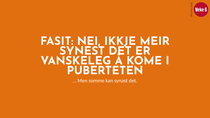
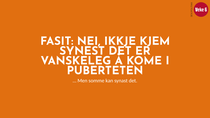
MEIR: MEIR -> KJEM (155, 41)
